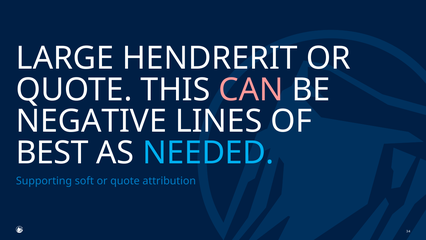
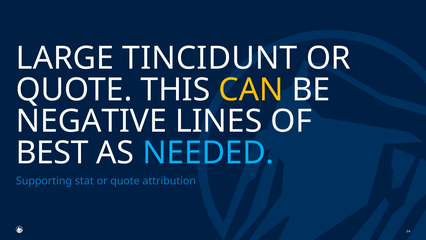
HENDRERIT: HENDRERIT -> TINCIDUNT (210, 58)
CAN colour: pink -> yellow (251, 90)
soft: soft -> stat (84, 181)
